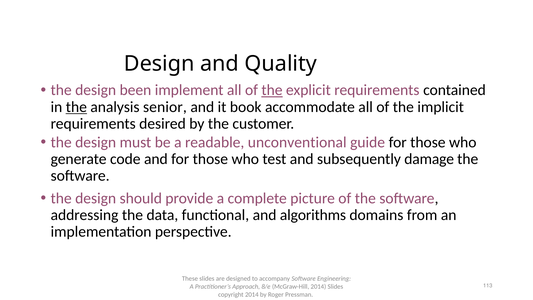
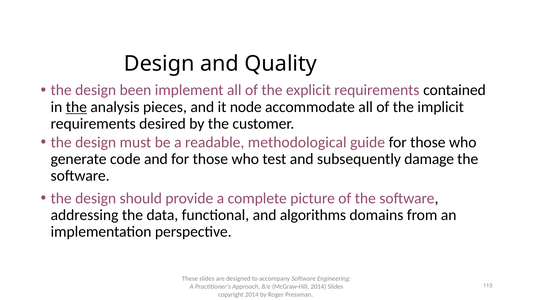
the underline: present -> none (272, 90)
senior: senior -> pieces (165, 107)
book: book -> node (246, 107)
unconventional: unconventional -> methodological (297, 142)
